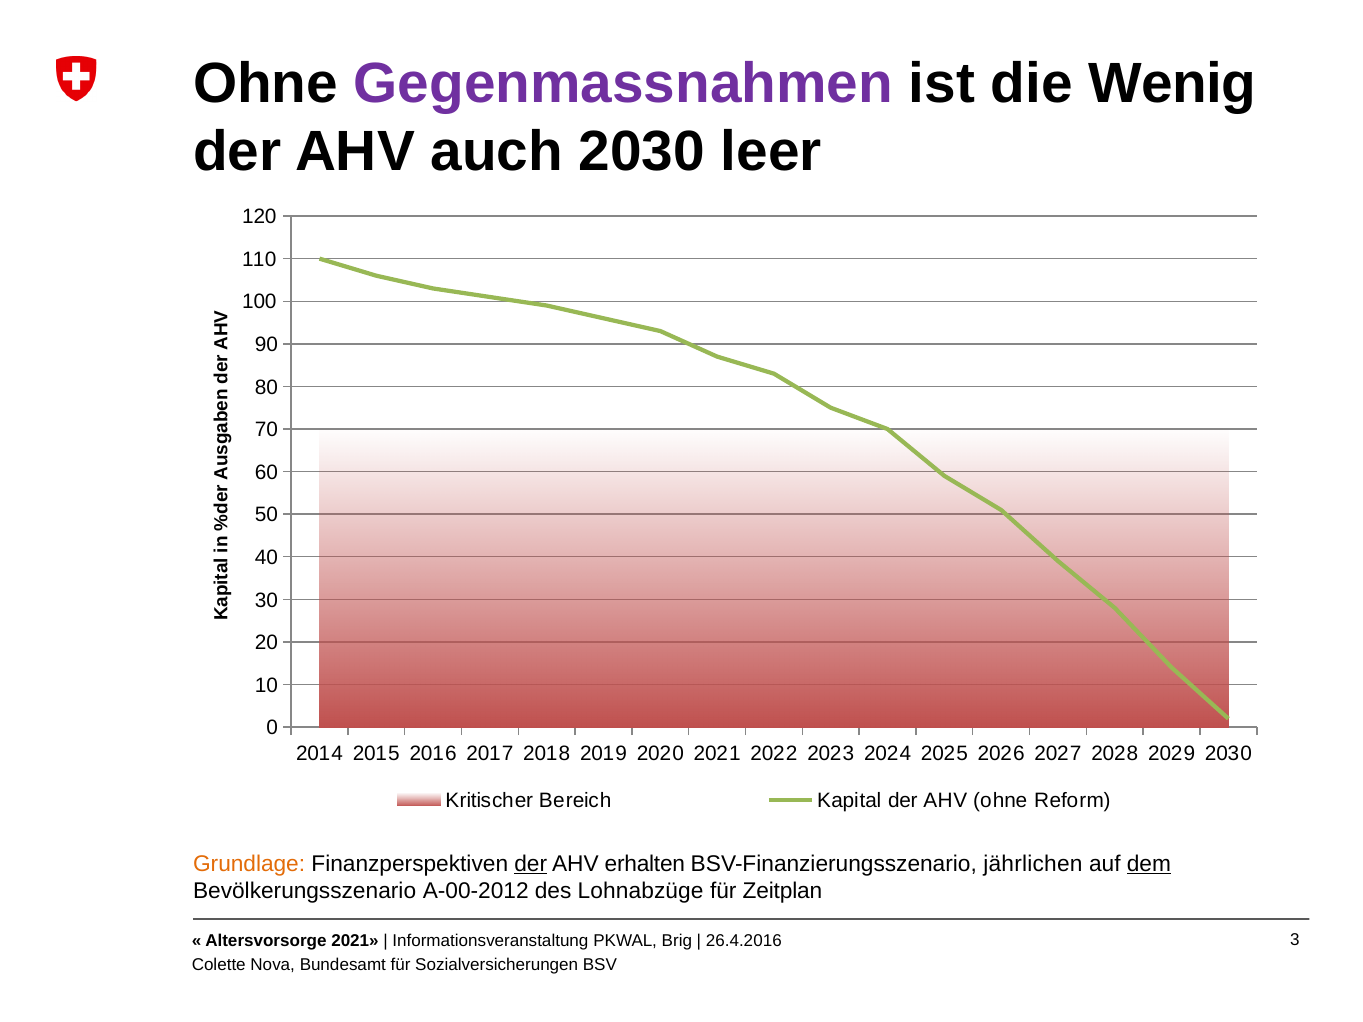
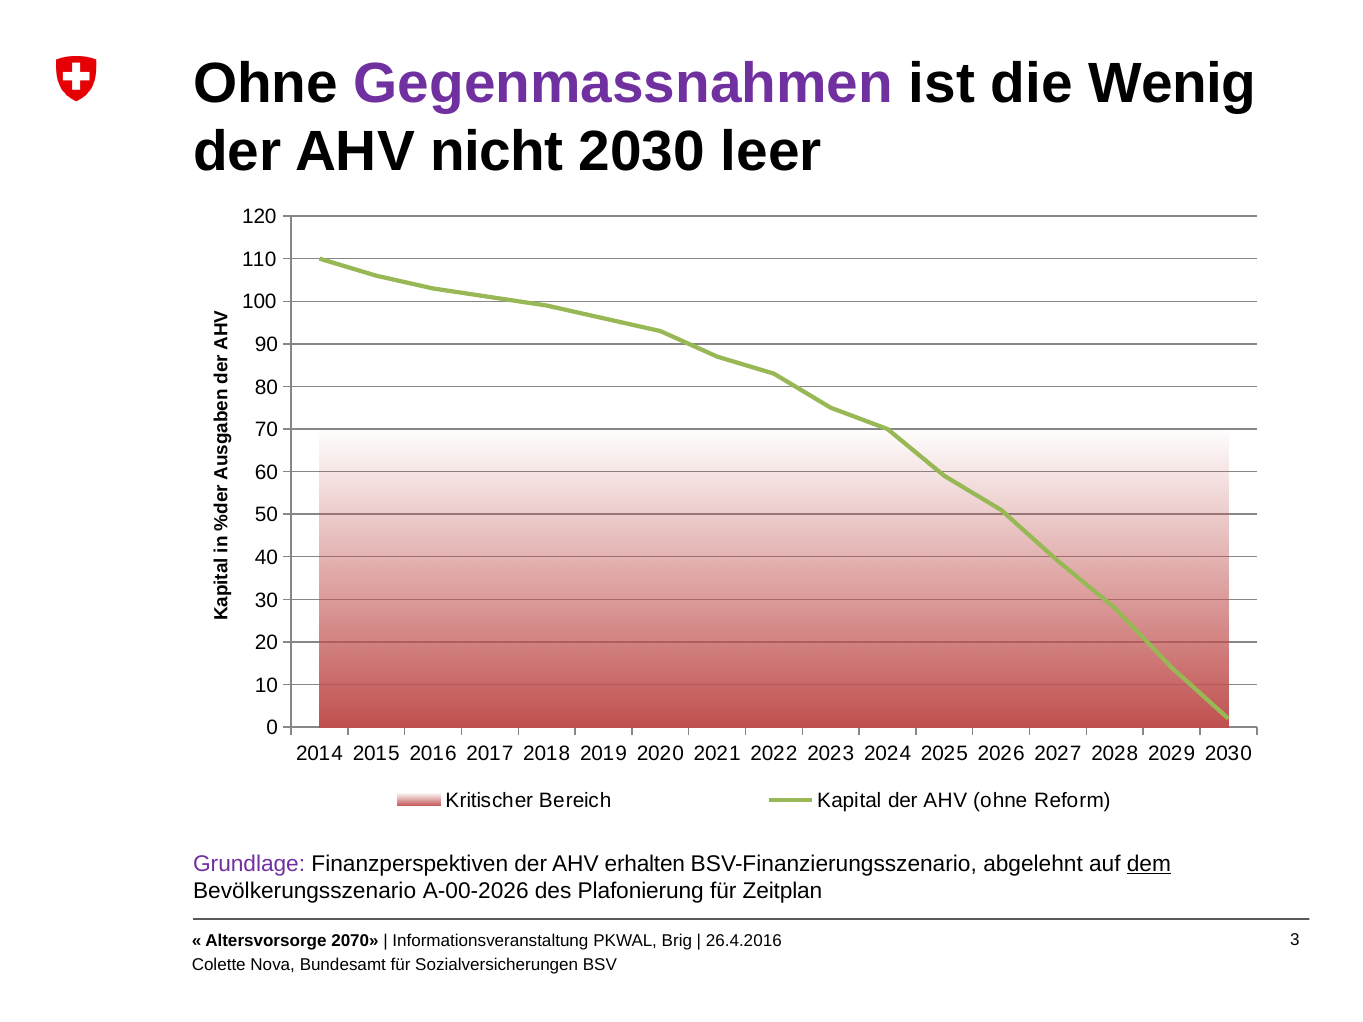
auch: auch -> nicht (497, 152)
Grundlage colour: orange -> purple (249, 864)
der underline: present -> none (531, 864)
jährlichen: jährlichen -> abgelehnt (1033, 864)
A-00-2012: A-00-2012 -> A-00-2026 (476, 891)
Lohnabzüge: Lohnabzüge -> Plafonierung (641, 891)
2021: 2021 -> 2070 (355, 941)
